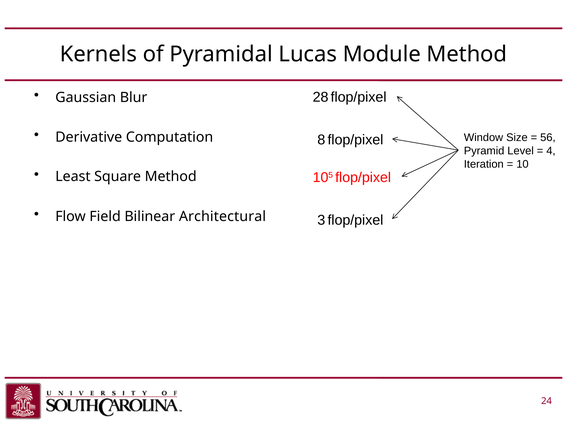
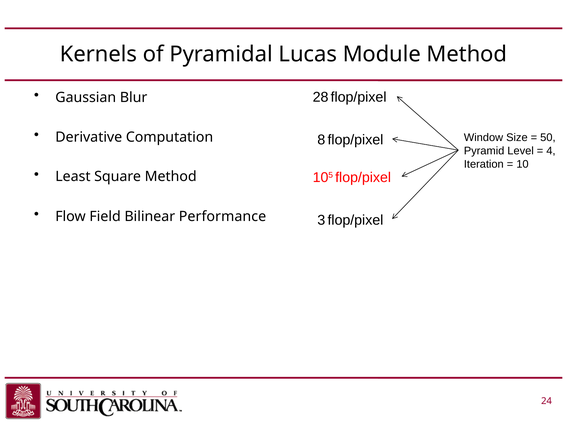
56: 56 -> 50 (548, 138)
Architectural: Architectural -> Performance (223, 216)
